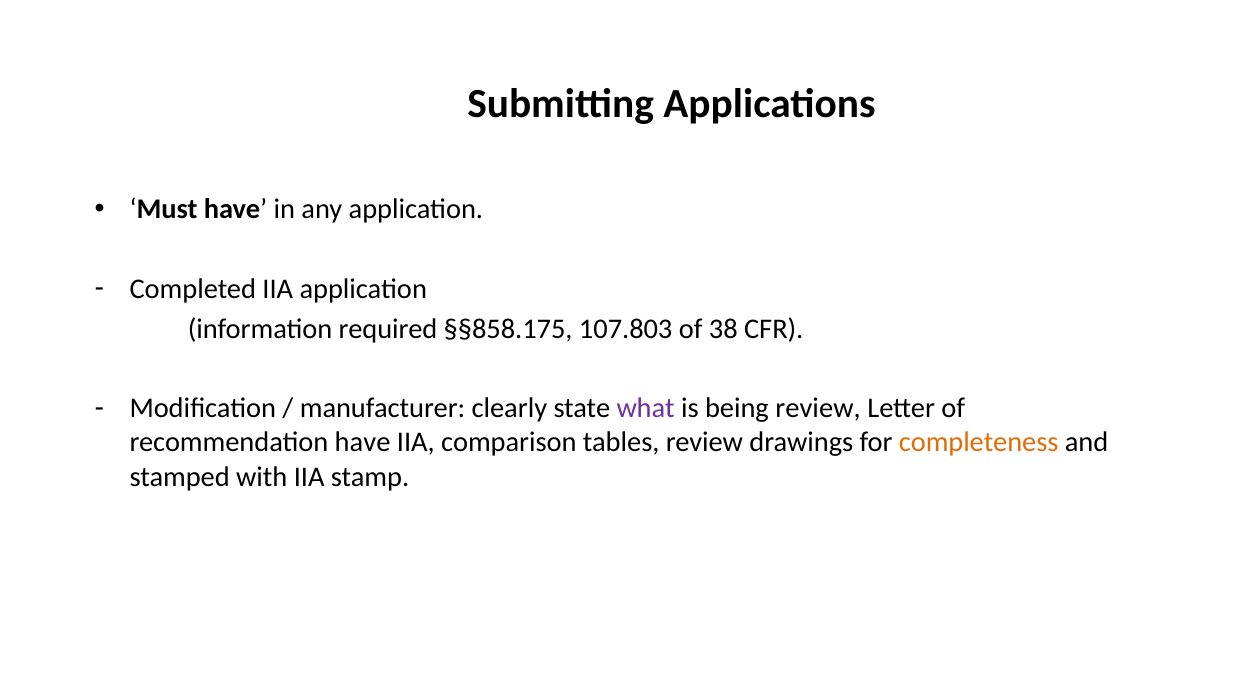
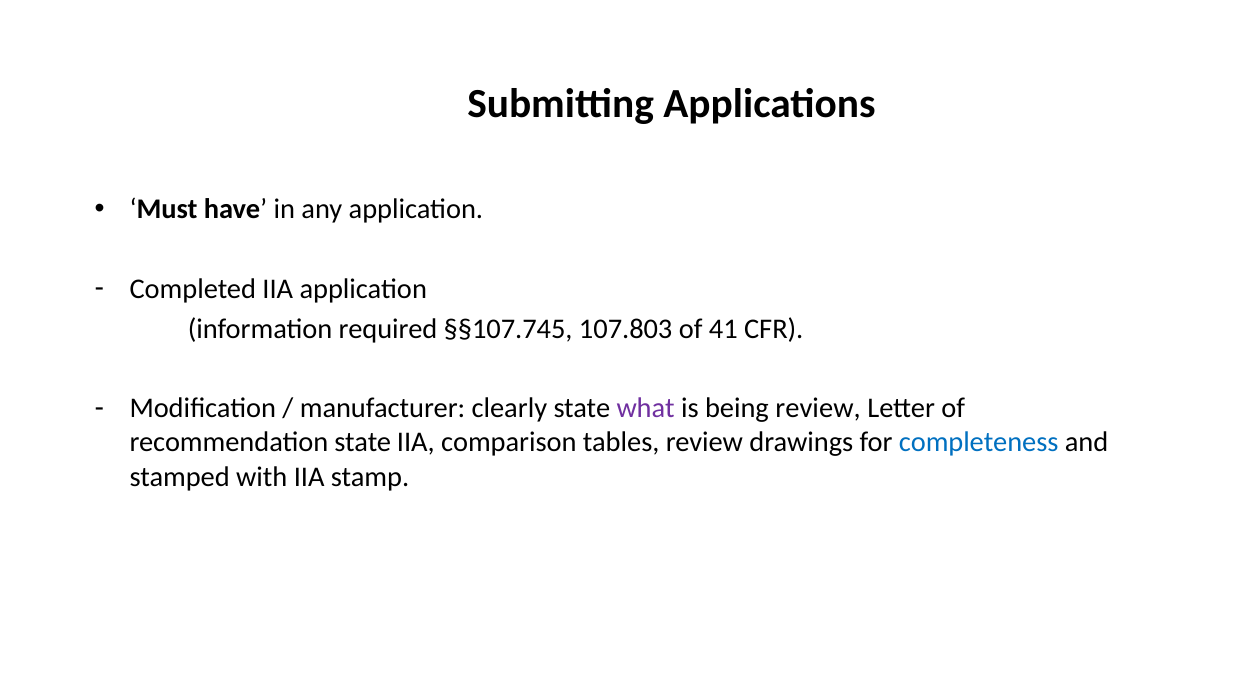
§§858.175: §§858.175 -> §§107.745 (508, 329)
38: 38 -> 41 (723, 329)
recommendation have: have -> state (363, 443)
completeness colour: orange -> blue (979, 443)
